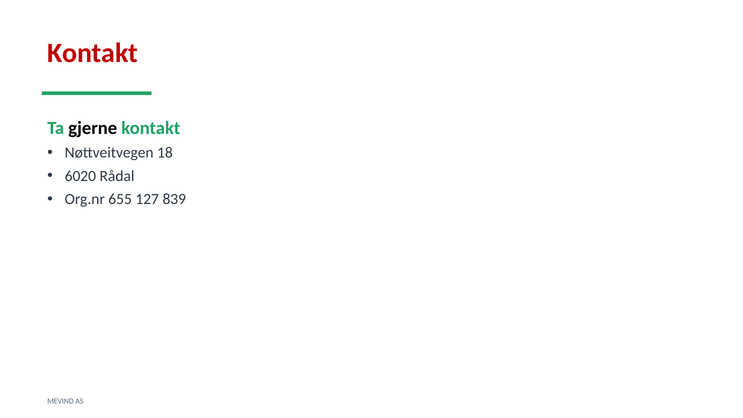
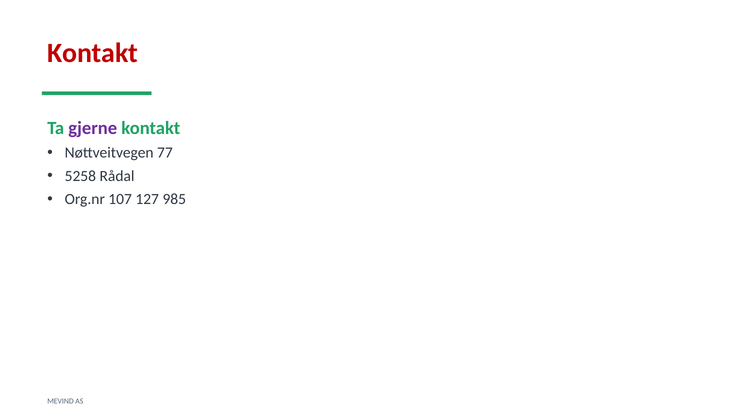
gjerne colour: black -> purple (93, 128)
18: 18 -> 77 (165, 153)
6020: 6020 -> 5258 (80, 176)
655: 655 -> 107 (120, 199)
839: 839 -> 985 (174, 199)
